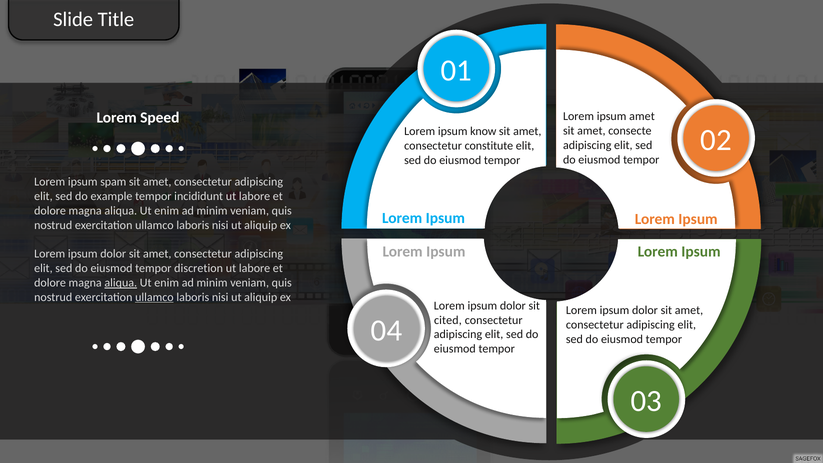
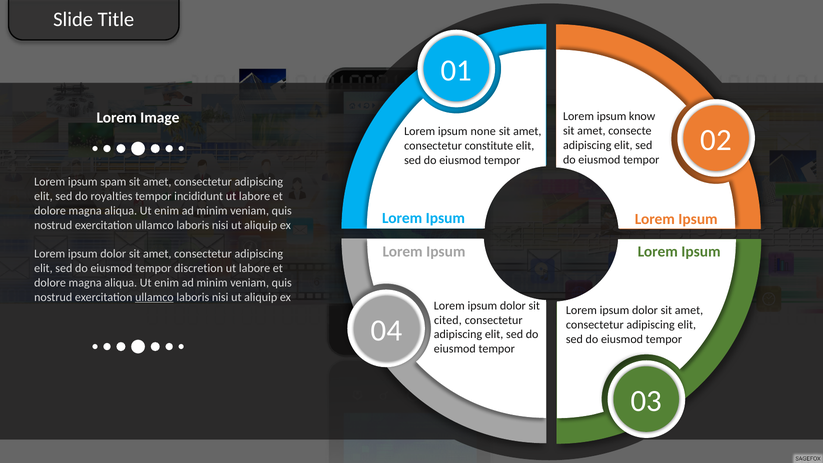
Speed: Speed -> Image (160, 118)
ipsum amet: amet -> know (642, 116)
know: know -> none (483, 131)
example: example -> royalties (111, 196)
aliqua underline: present -> none (121, 283)
